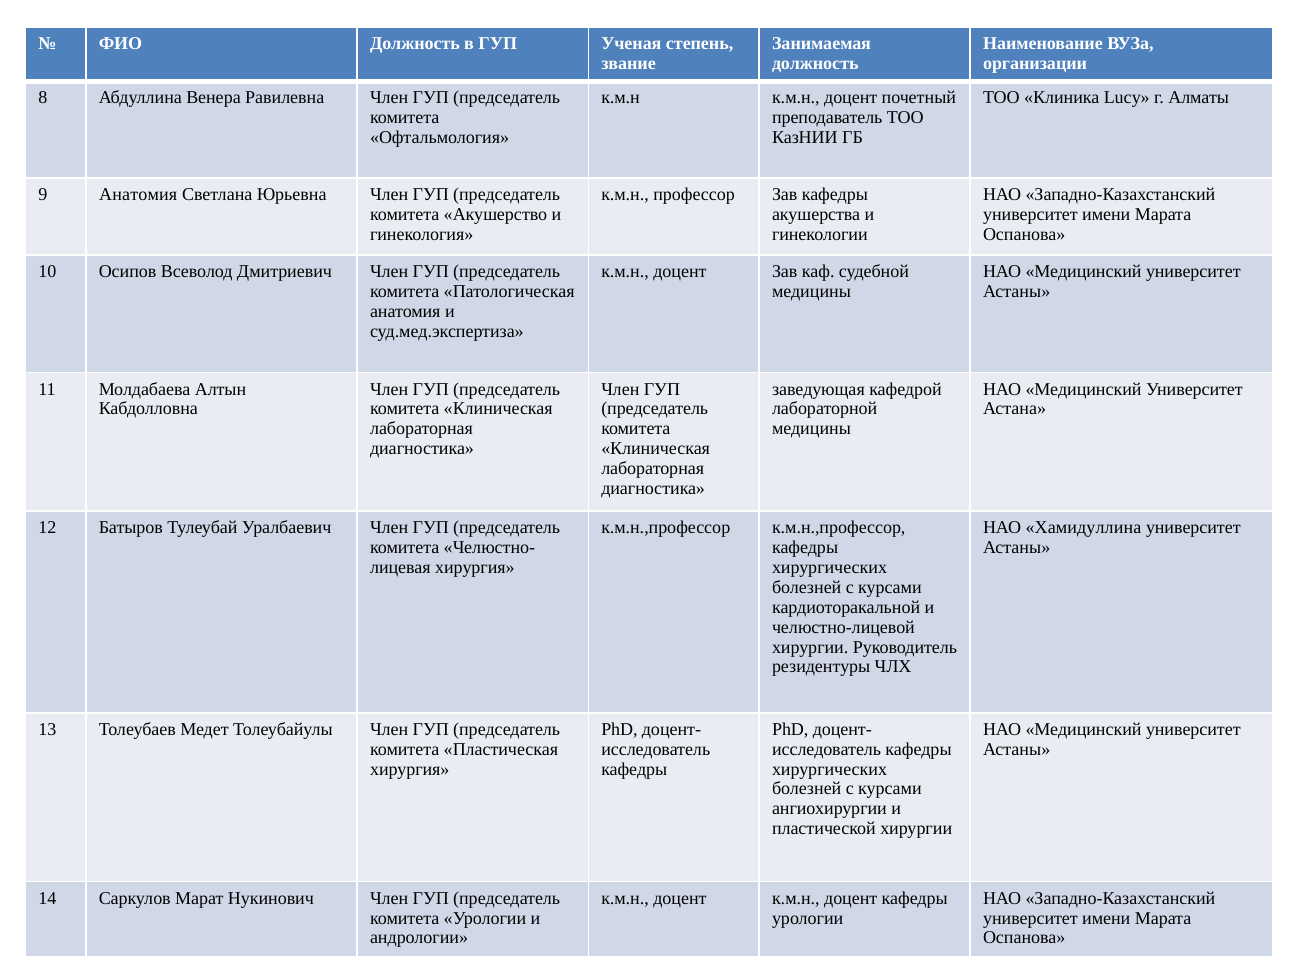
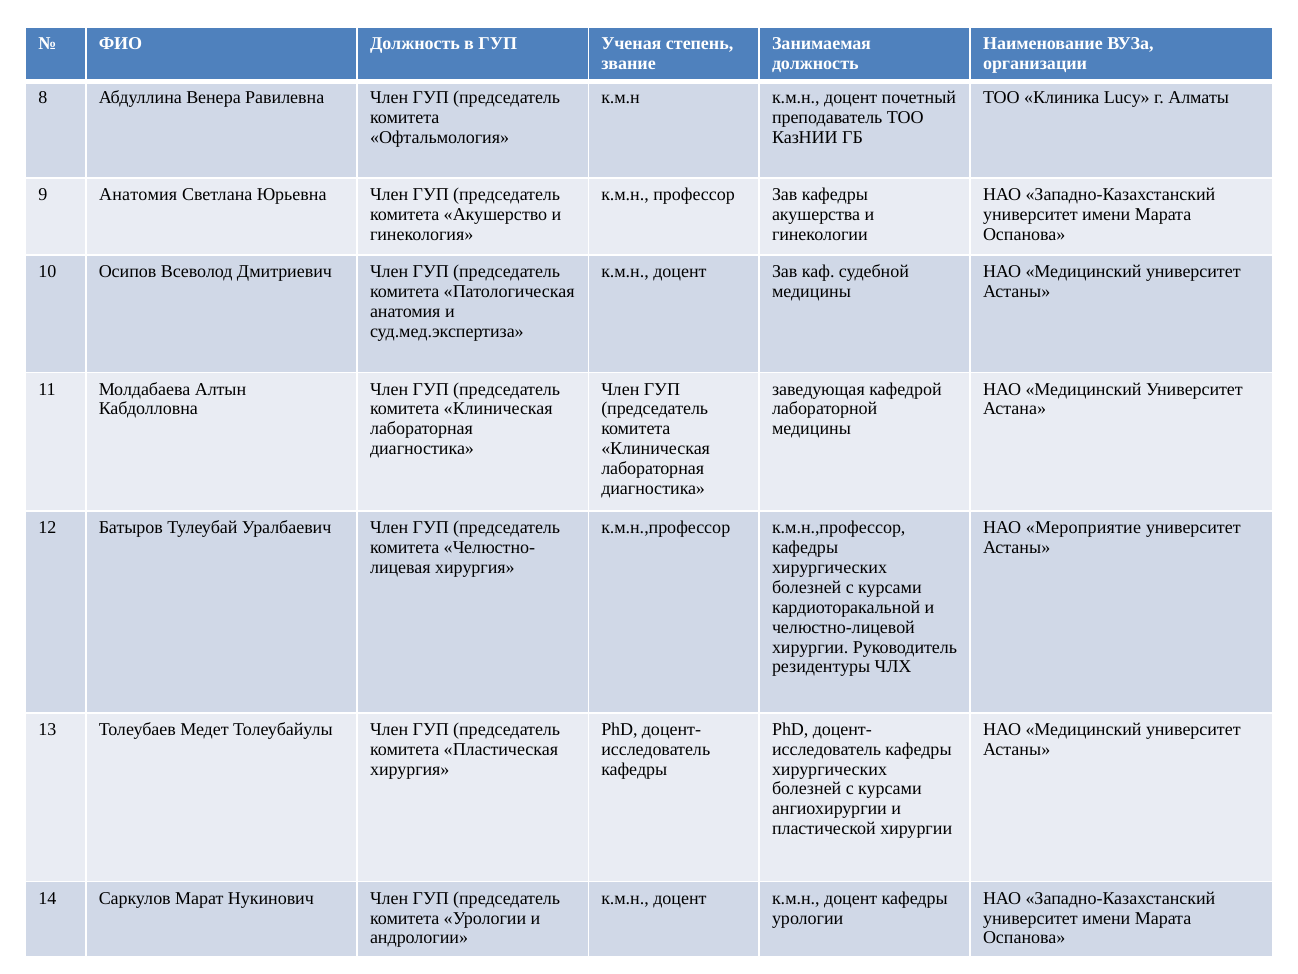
Хамидуллина: Хамидуллина -> Мероприятие (1083, 527)
